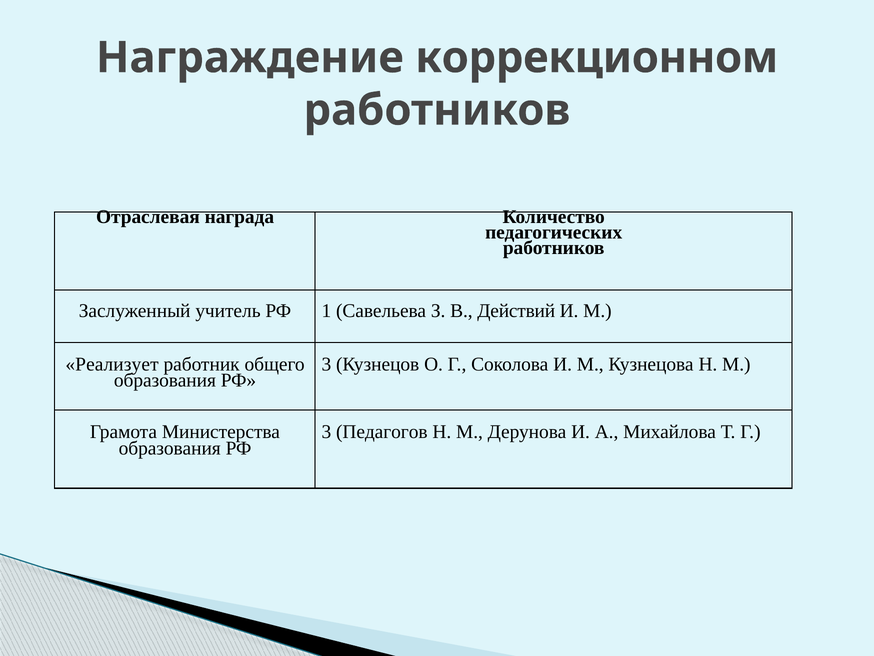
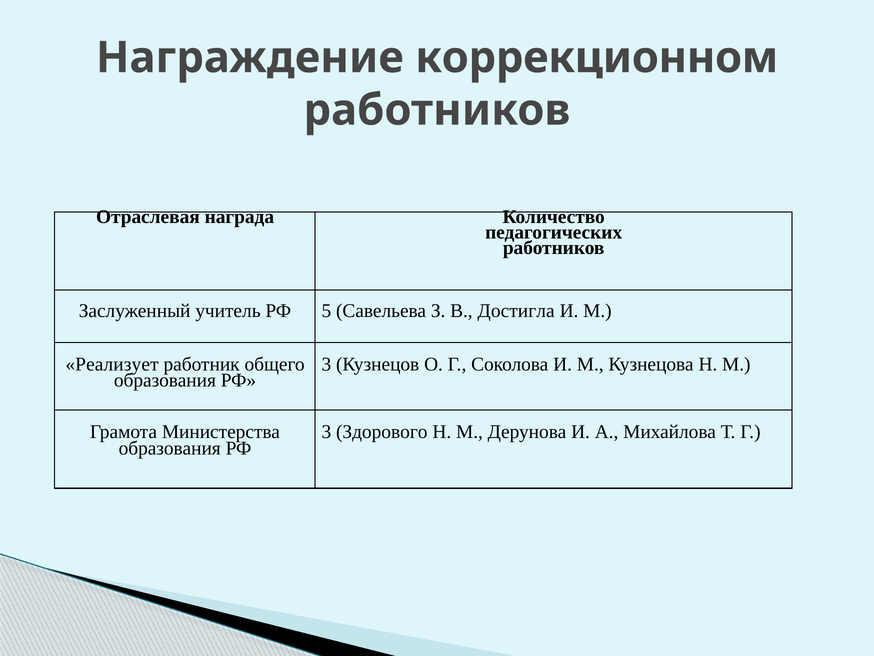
1: 1 -> 5 (326, 311)
Действий: Действий -> Достигла (516, 311)
Педагогов: Педагогов -> Здорового (382, 432)
